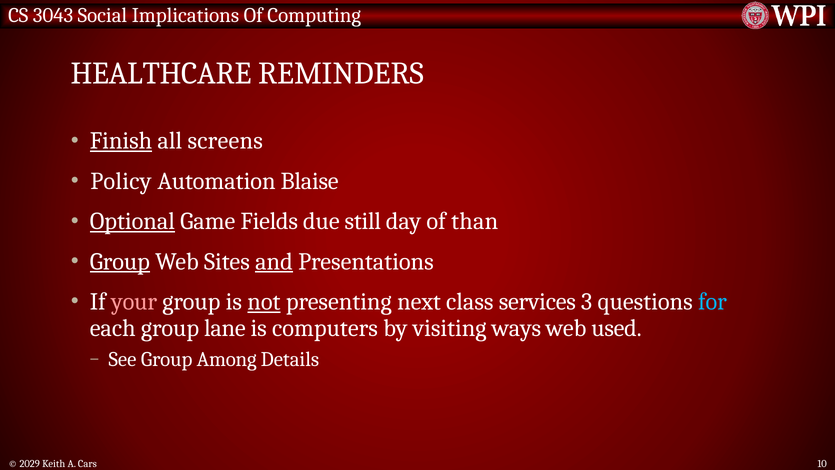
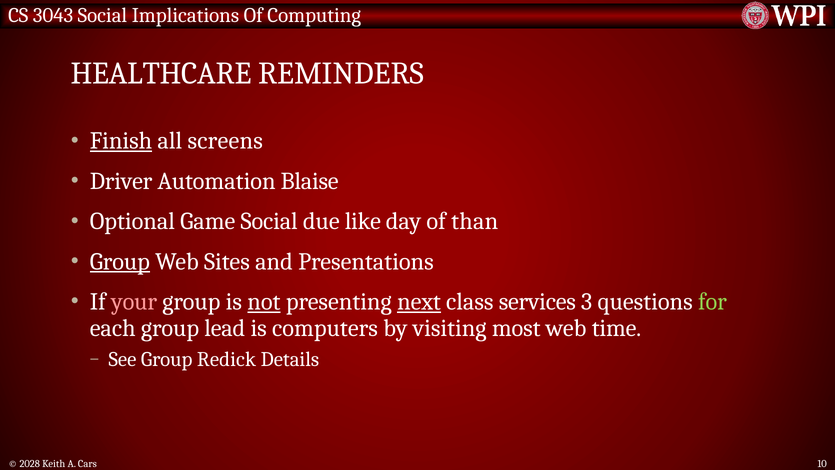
Policy: Policy -> Driver (121, 181)
Optional underline: present -> none (132, 221)
Game Fields: Fields -> Social (269, 221)
still: still -> like (363, 221)
and underline: present -> none (274, 261)
next underline: none -> present (419, 302)
for colour: light blue -> light green (712, 302)
lane: lane -> lead (225, 328)
ways: ways -> most (516, 328)
used: used -> time (616, 328)
Among: Among -> Redick (226, 359)
2029: 2029 -> 2028 (30, 464)
